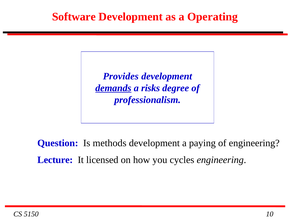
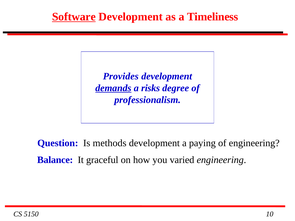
Software underline: none -> present (74, 17)
Operating: Operating -> Timeliness (213, 17)
Lecture: Lecture -> Balance (55, 160)
licensed: licensed -> graceful (102, 160)
cycles: cycles -> varied (182, 160)
